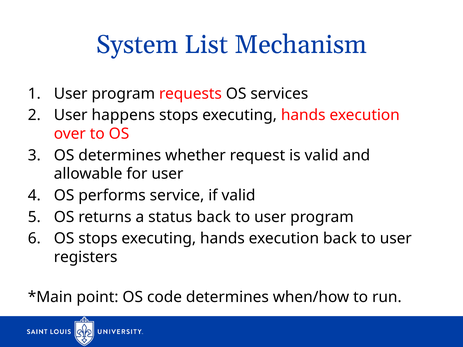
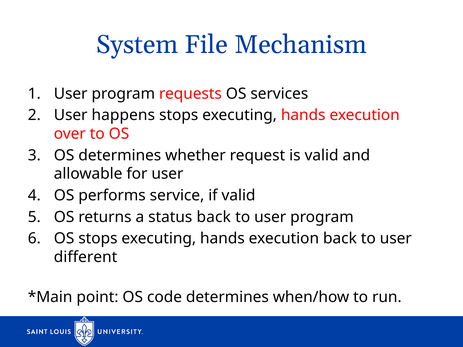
List: List -> File (206, 45)
registers: registers -> different (86, 257)
